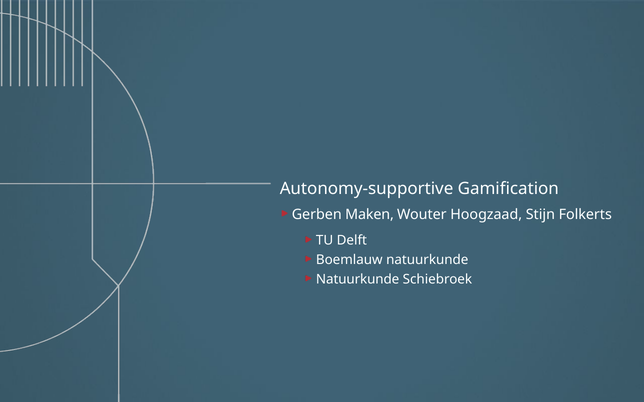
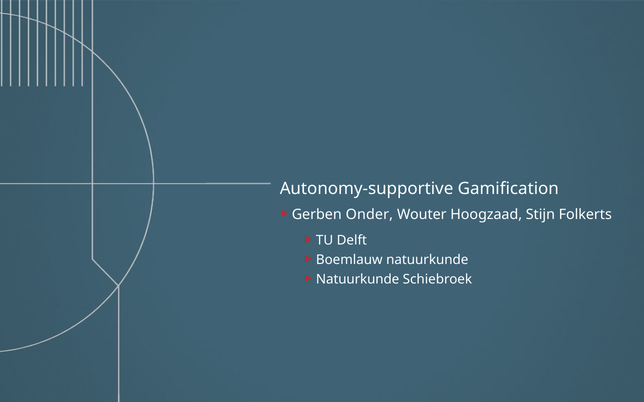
Maken: Maken -> Onder (369, 215)
